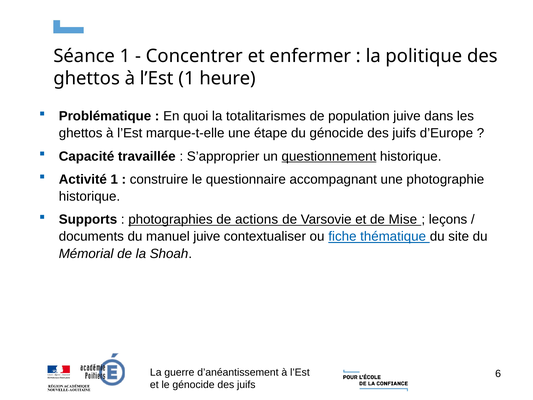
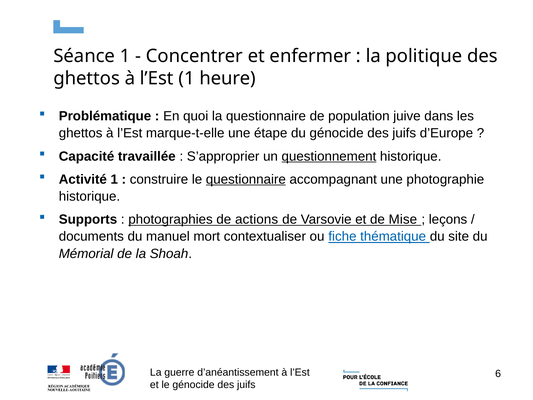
la totalitarismes: totalitarismes -> questionnaire (266, 116)
questionnaire underline: none -> present (246, 179)
manuel juive: juive -> mort (207, 236)
